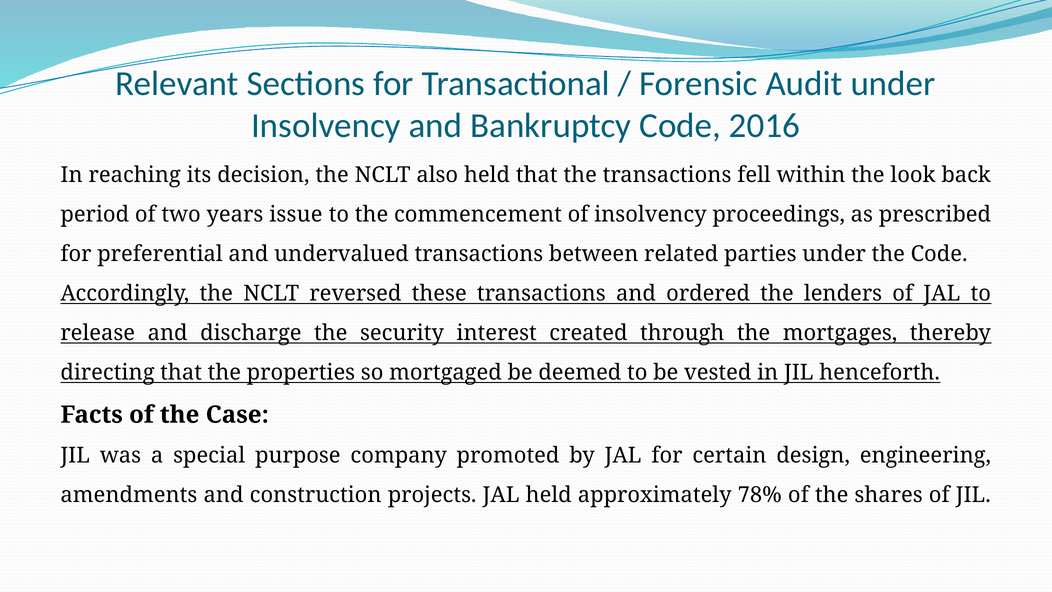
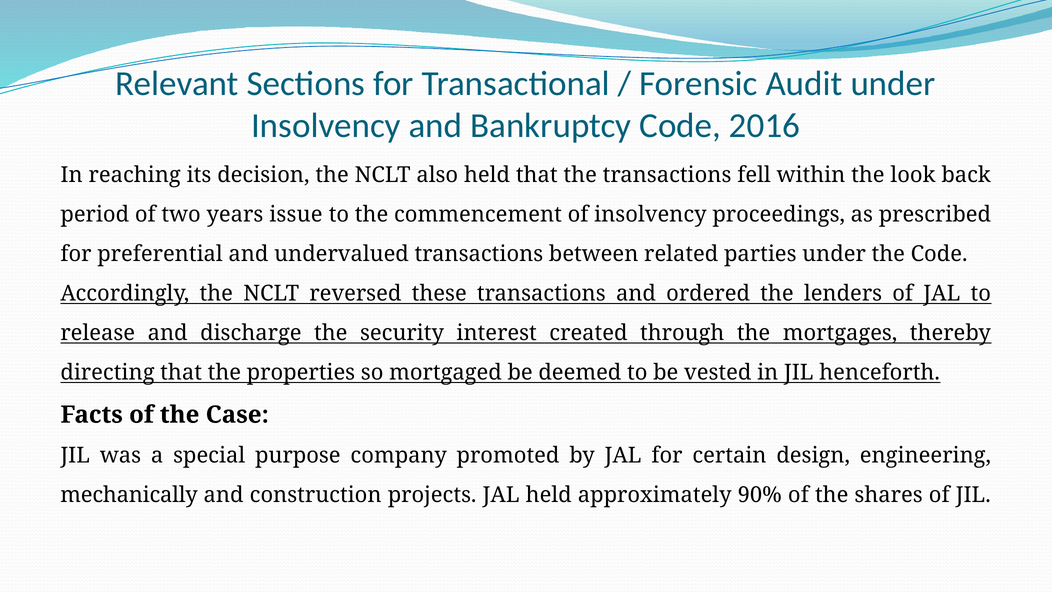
amendments: amendments -> mechanically (129, 495)
78%: 78% -> 90% (760, 495)
